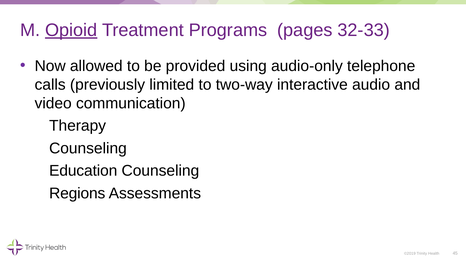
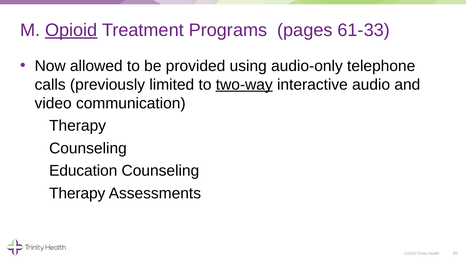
32-33: 32-33 -> 61-33 (364, 30)
two-way underline: none -> present (244, 85)
Regions: Regions -> Therapy (77, 193)
